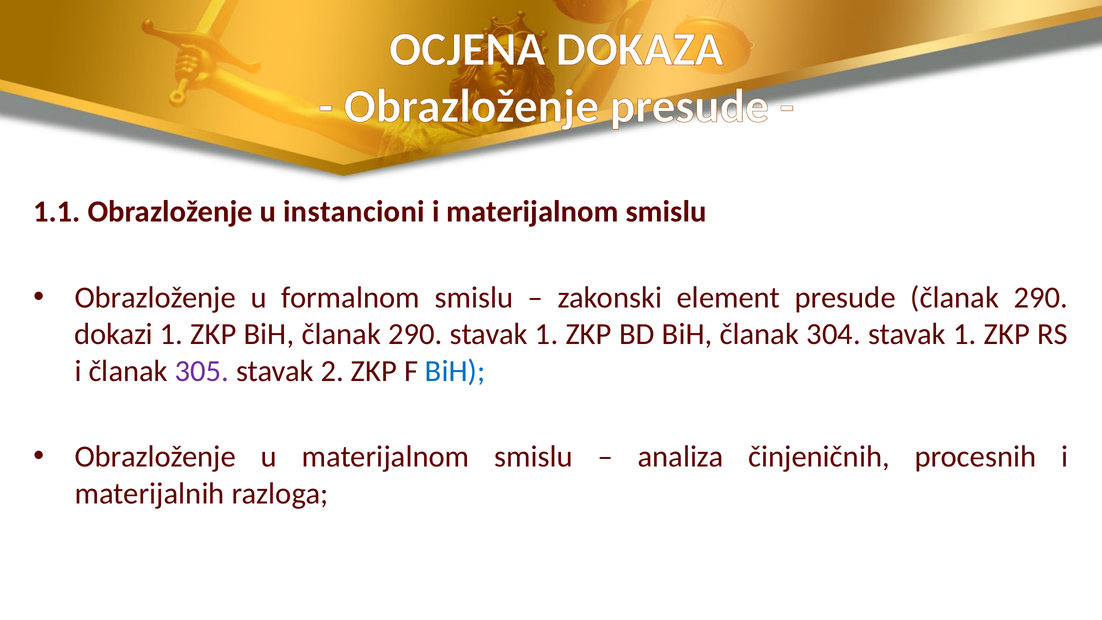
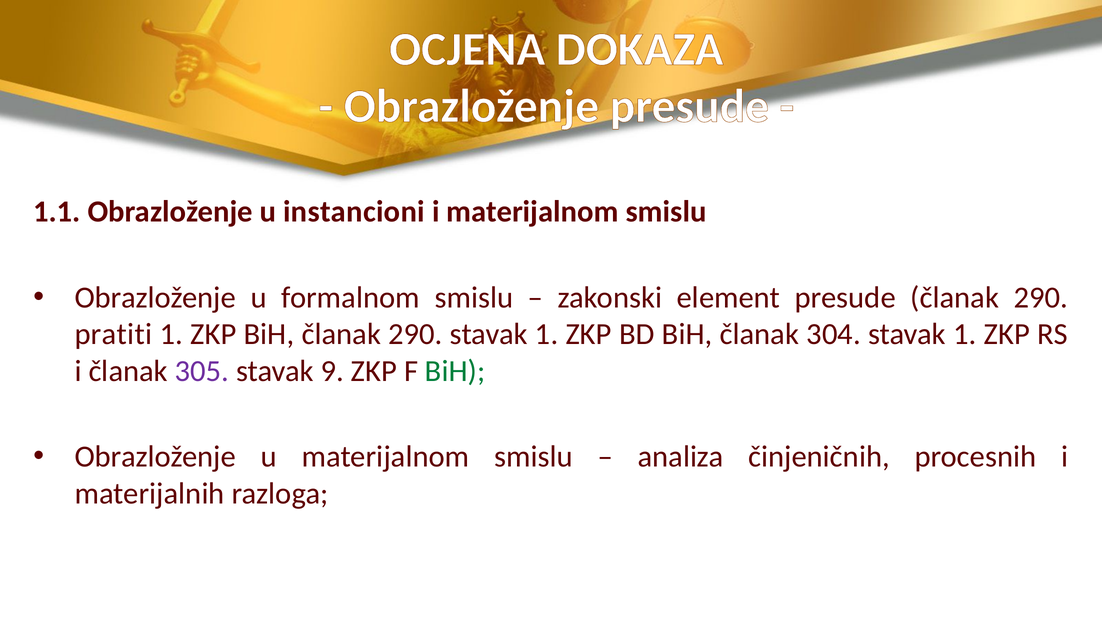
dokazi: dokazi -> pratiti (113, 334)
2: 2 -> 9 (332, 371)
BiH colour: blue -> green (455, 371)
